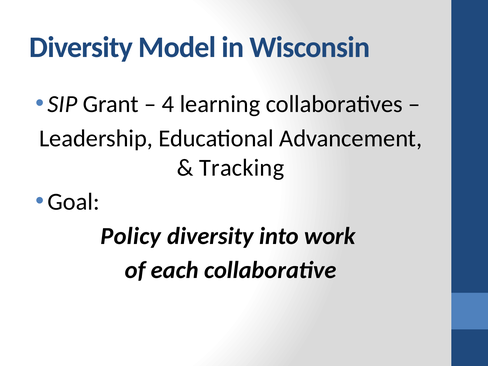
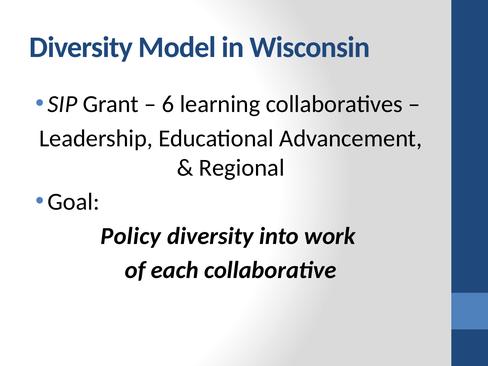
4: 4 -> 6 (168, 104)
Tracking: Tracking -> Regional (242, 168)
